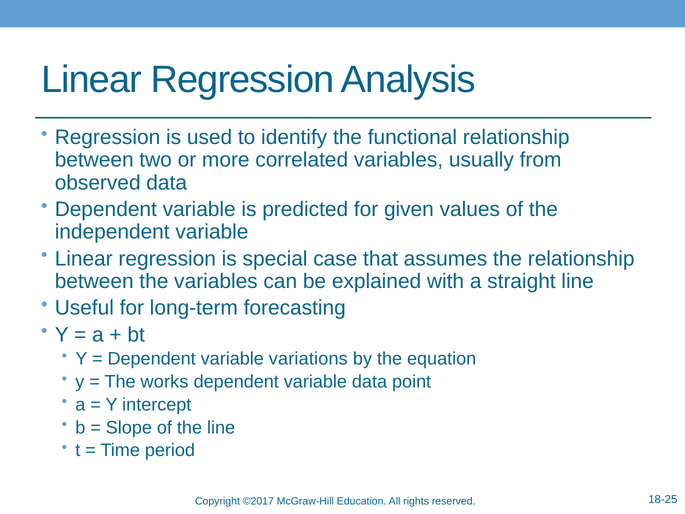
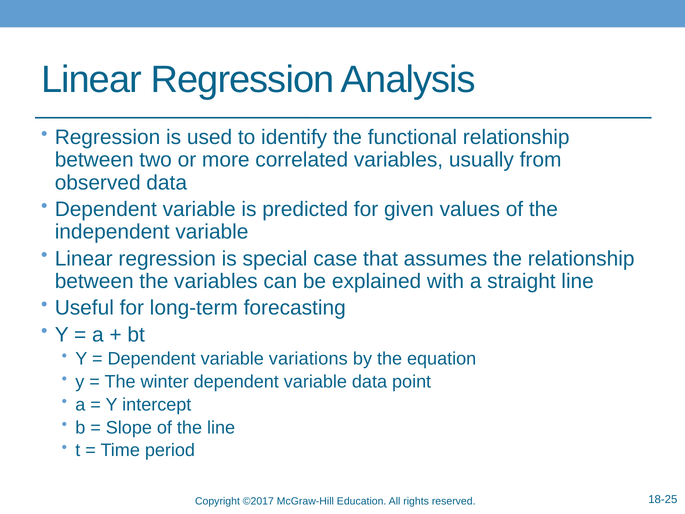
works: works -> winter (165, 382)
